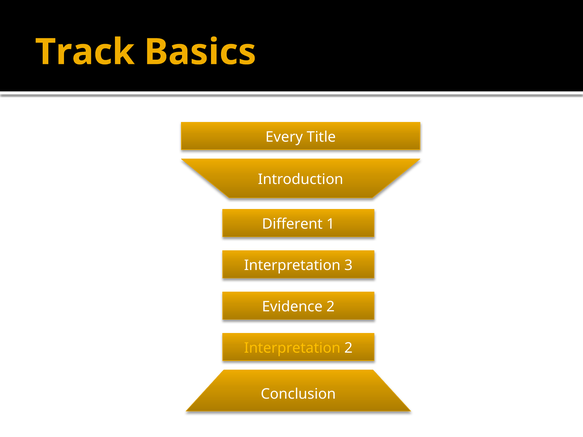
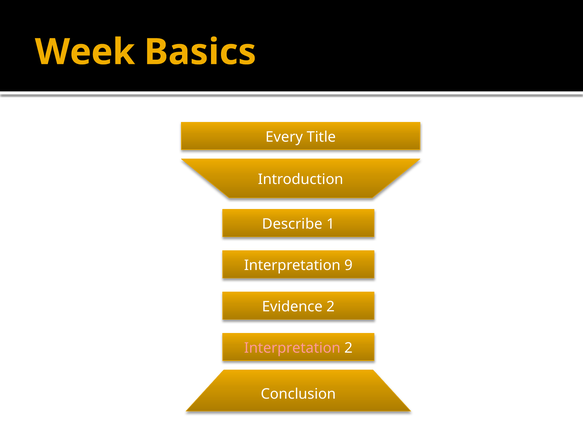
Track: Track -> Week (85, 52)
Different: Different -> Describe (292, 224)
3: 3 -> 9 (348, 266)
Interpretation colour: yellow -> pink (292, 348)
